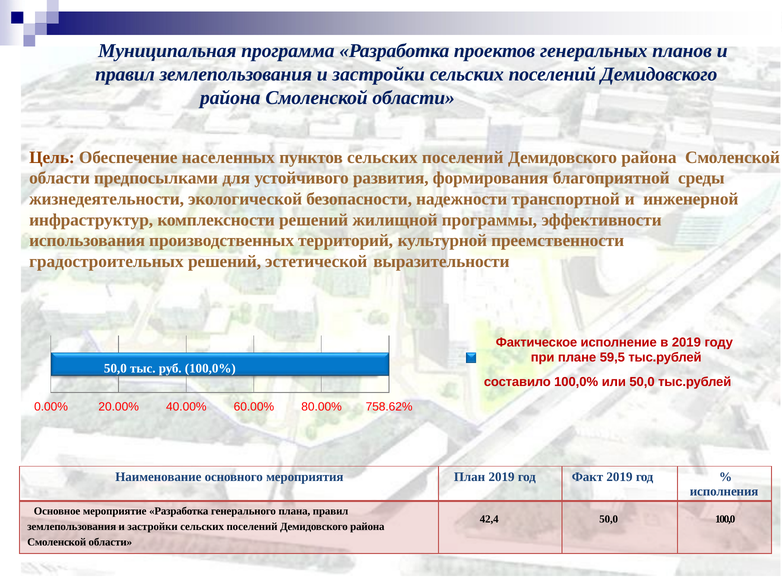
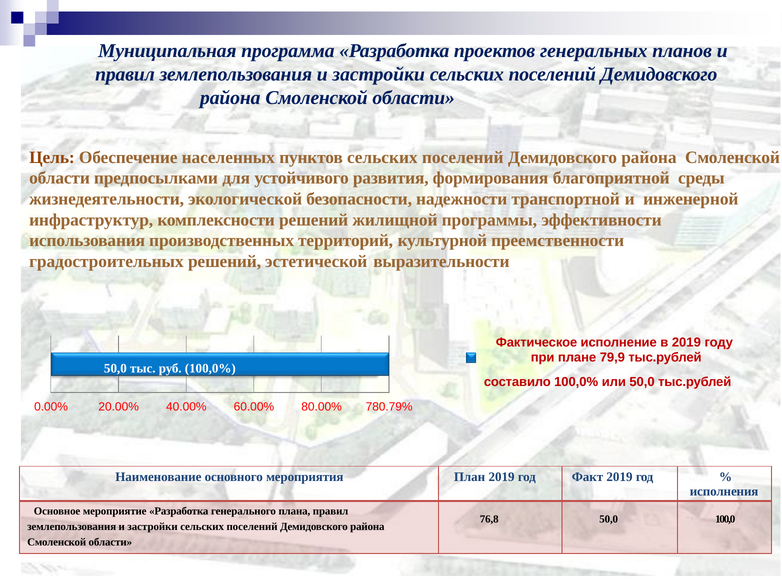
59,5: 59,5 -> 79,9 (612, 358)
758.62%: 758.62% -> 780.79% (389, 407)
42,4: 42,4 -> 76,8 (489, 520)
